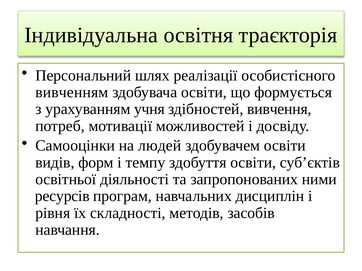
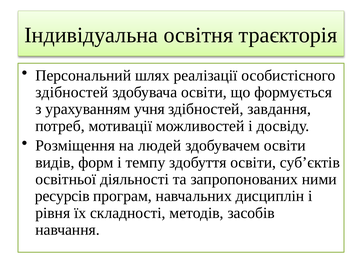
вивченням: вивченням -> здібностей (72, 92)
вивчення: вивчення -> завдання (279, 109)
Самооцінки: Самооцінки -> Розміщення (75, 146)
